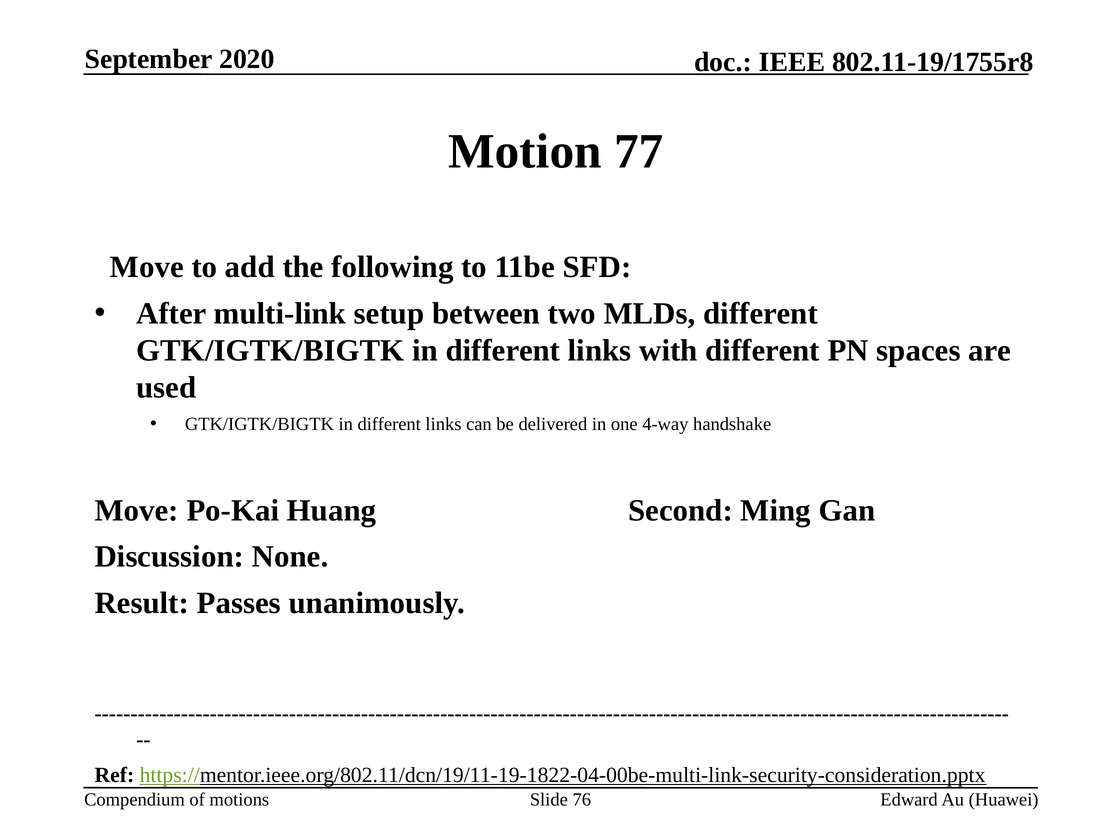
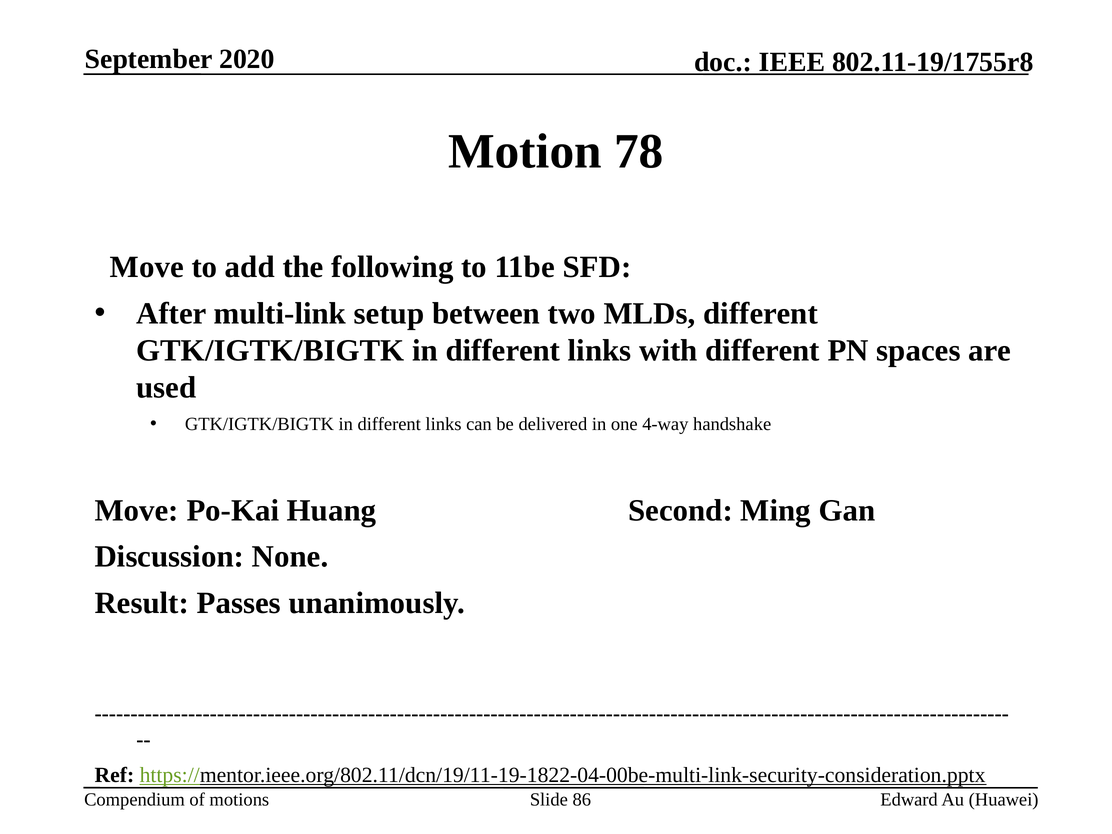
77: 77 -> 78 (639, 152)
76: 76 -> 86 (582, 800)
